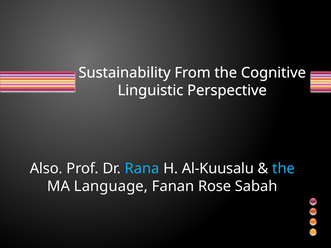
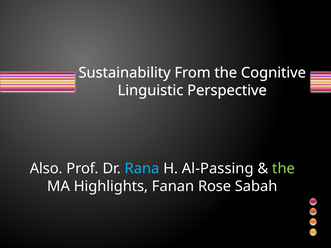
Al-Kuusalu: Al-Kuusalu -> Al-Passing (218, 169)
the colour: light blue -> light green (284, 169)
Language: Language -> Highlights (111, 186)
